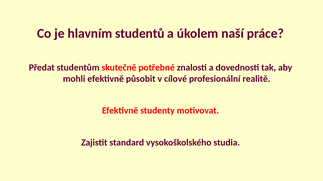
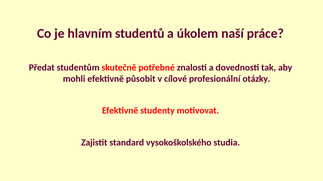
realitě: realitě -> otázky (256, 79)
